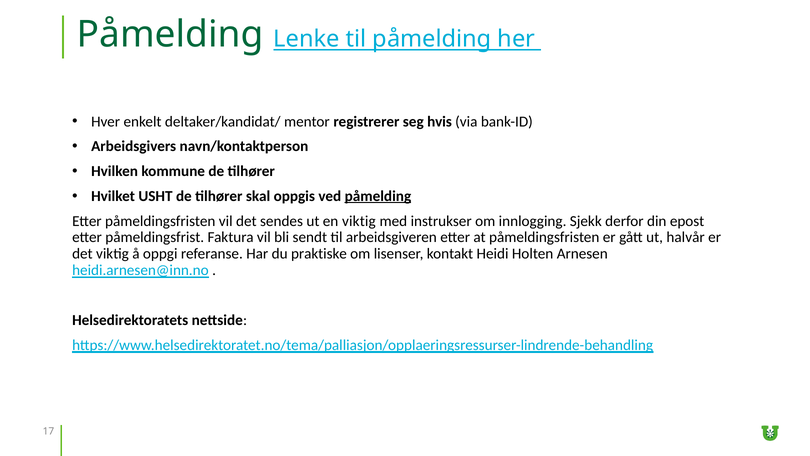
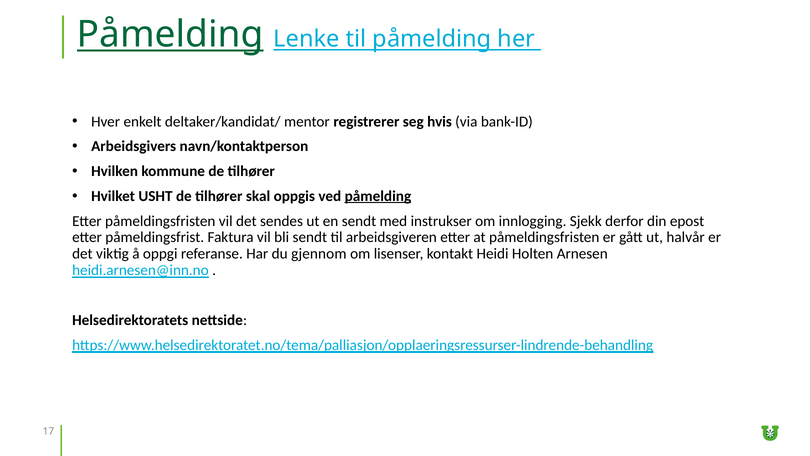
Påmelding underline: none -> present (170, 34)
en viktig: viktig -> sendt (359, 221)
praktiske: praktiske -> gjennom (319, 254)
